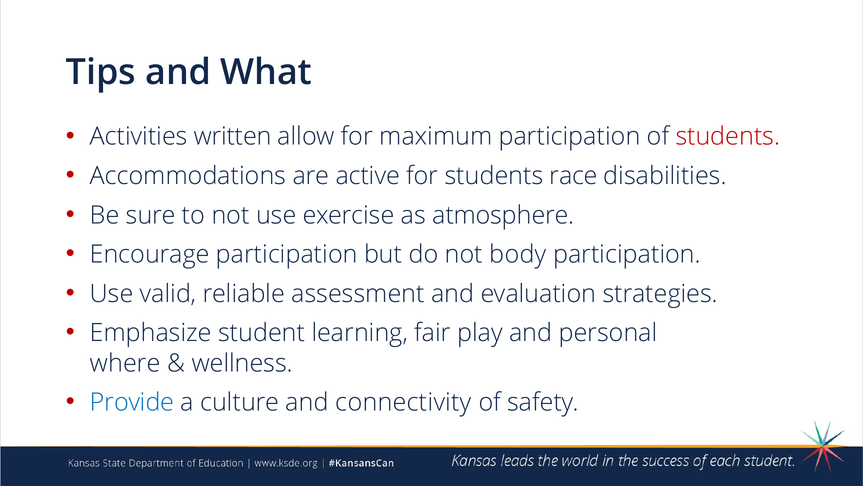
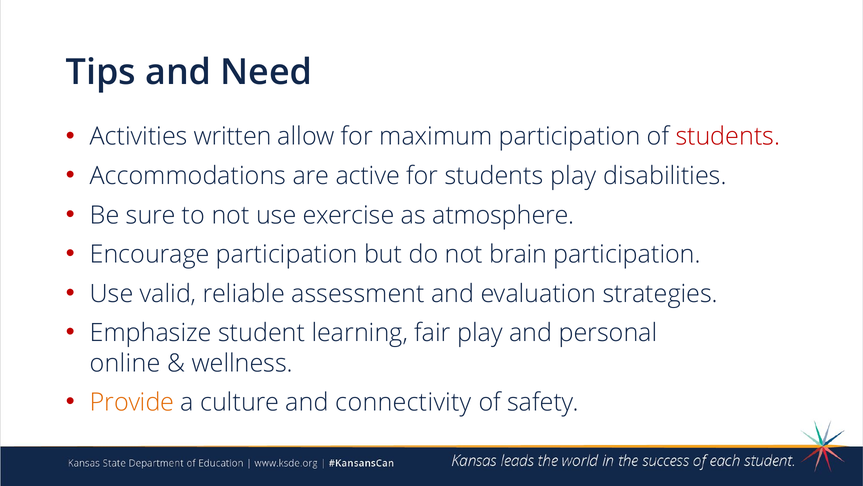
What: What -> Need (266, 73)
students race: race -> play (573, 176)
body: body -> brain (518, 254)
where: where -> online (125, 363)
Provide colour: blue -> orange (132, 402)
